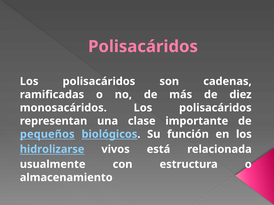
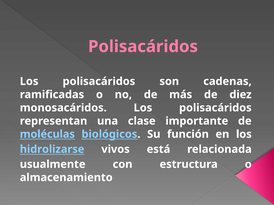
pequeños: pequeños -> moléculas (47, 135)
